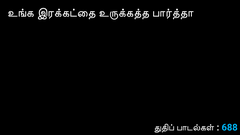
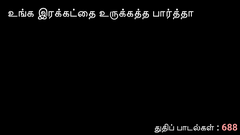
688 colour: light blue -> pink (230, 127)
